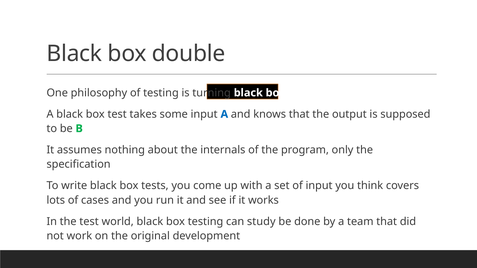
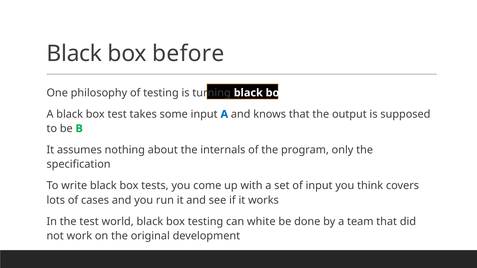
double: double -> before (188, 54)
study: study -> white (261, 222)
